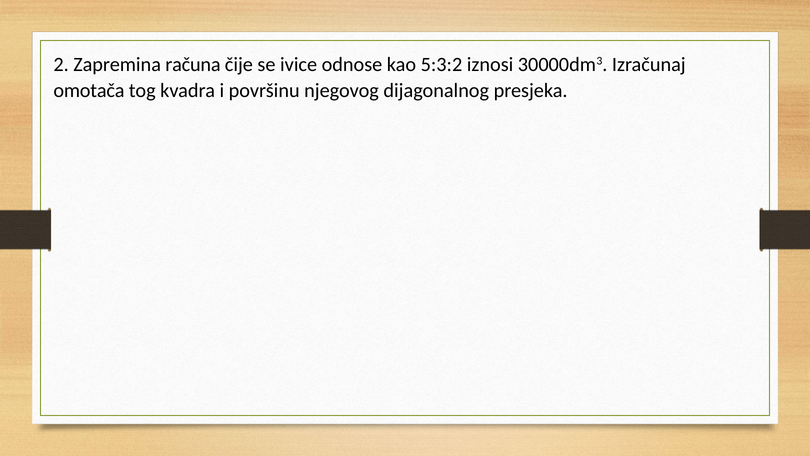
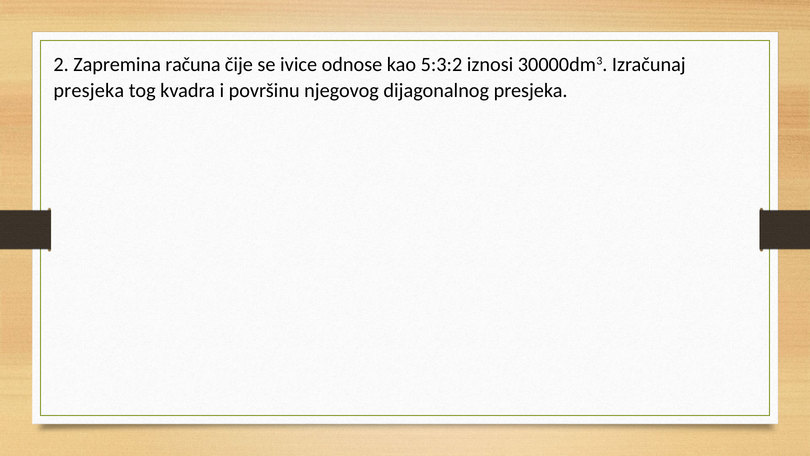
omotača: omotača -> presjeka (89, 90)
